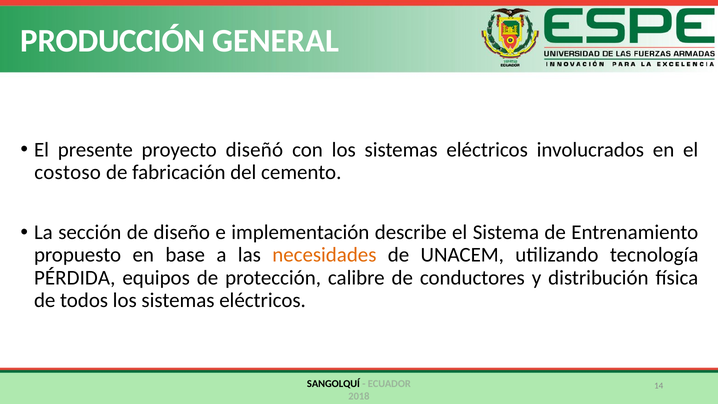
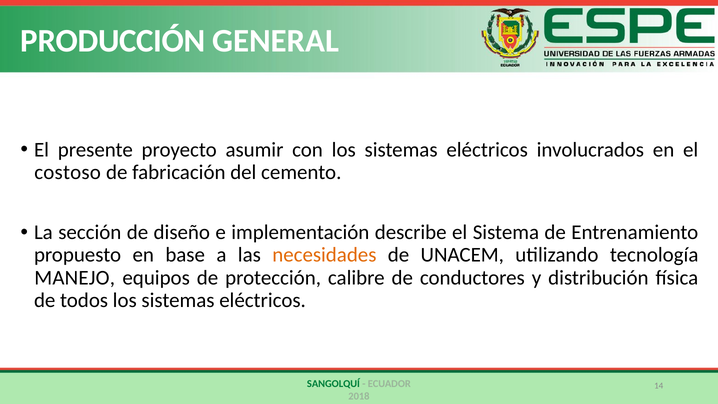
diseñó: diseñó -> asumir (254, 150)
PÉRDIDA: PÉRDIDA -> MANEJO (75, 278)
SANGOLQUÍ colour: black -> green (333, 384)
